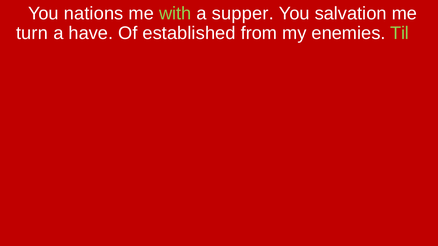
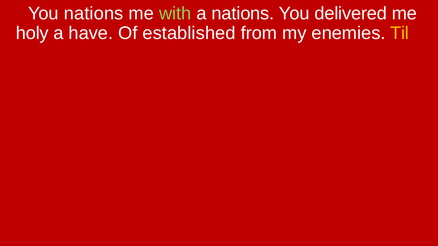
a supper: supper -> nations (243, 14)
salvation: salvation -> delivered (351, 14)
turn: turn -> holy (32, 33)
Til colour: light green -> yellow (400, 33)
